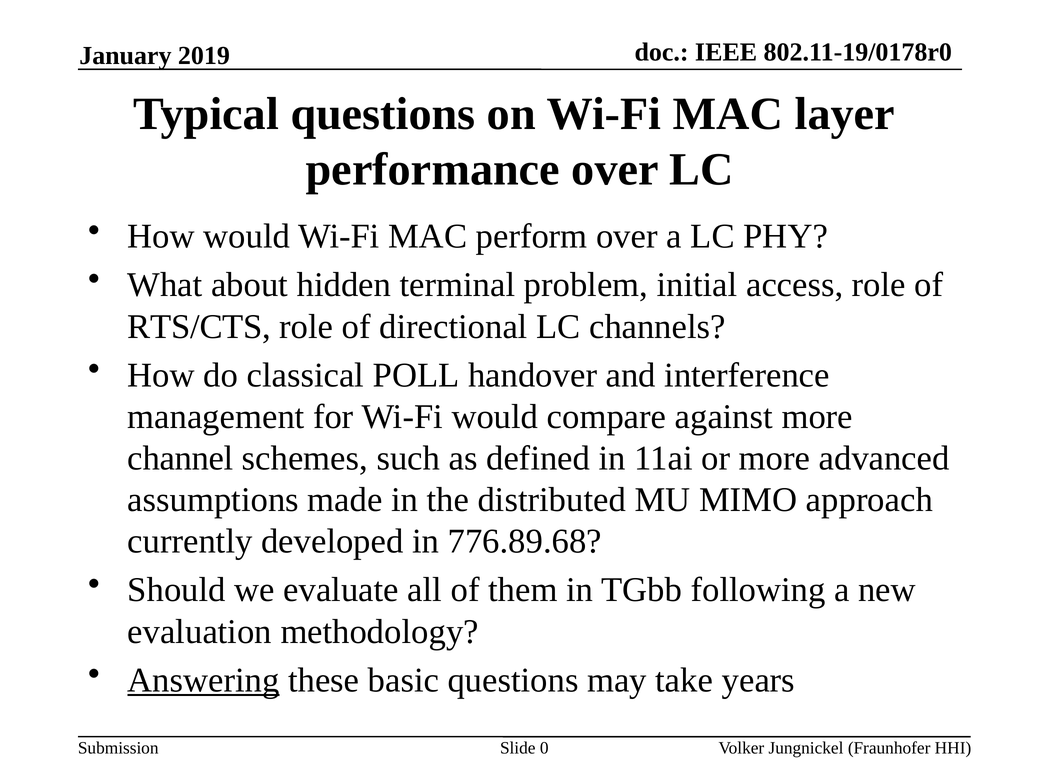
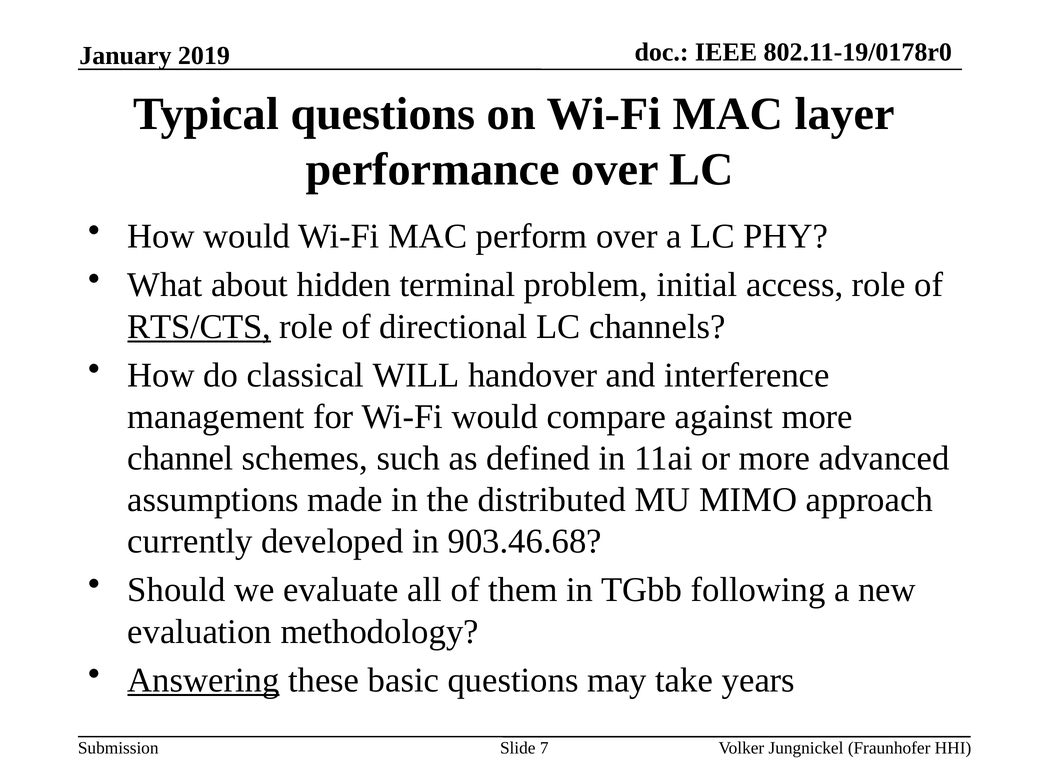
RTS/CTS underline: none -> present (199, 327)
POLL: POLL -> WILL (416, 375)
776.89.68: 776.89.68 -> 903.46.68 (525, 541)
0: 0 -> 7 (544, 748)
